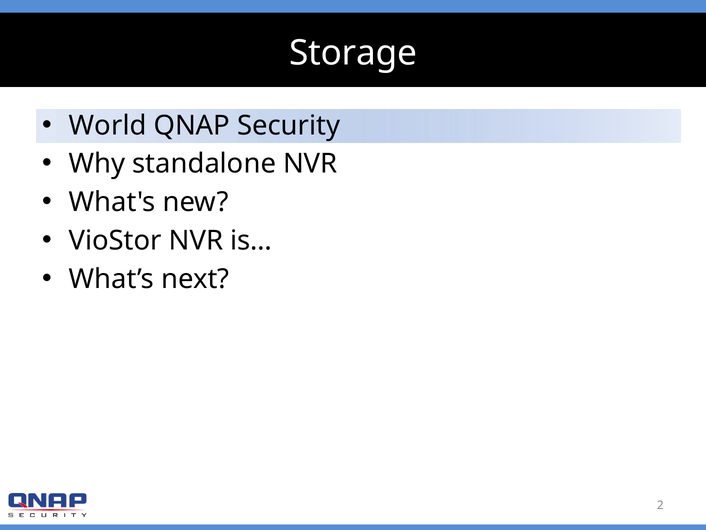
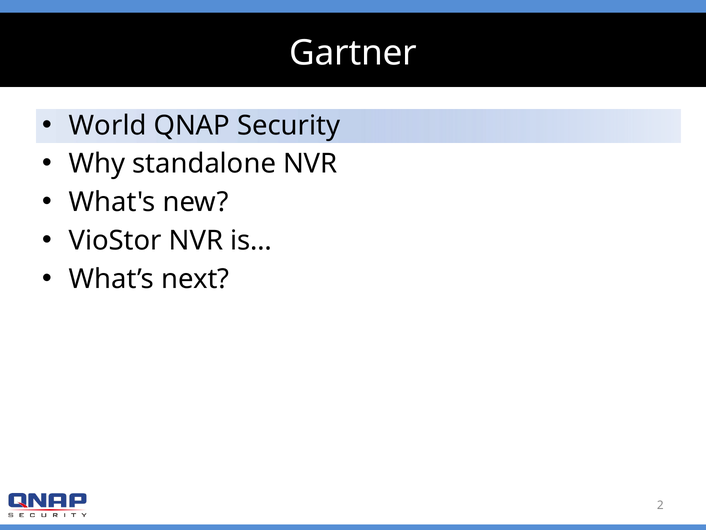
Storage: Storage -> Gartner (353, 53)
